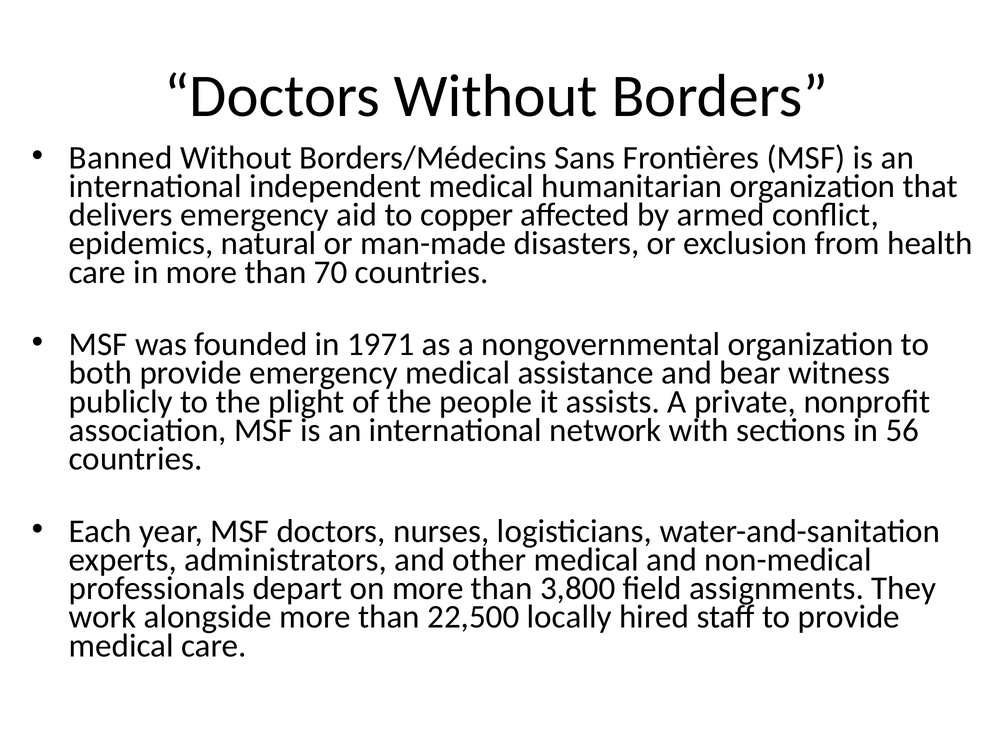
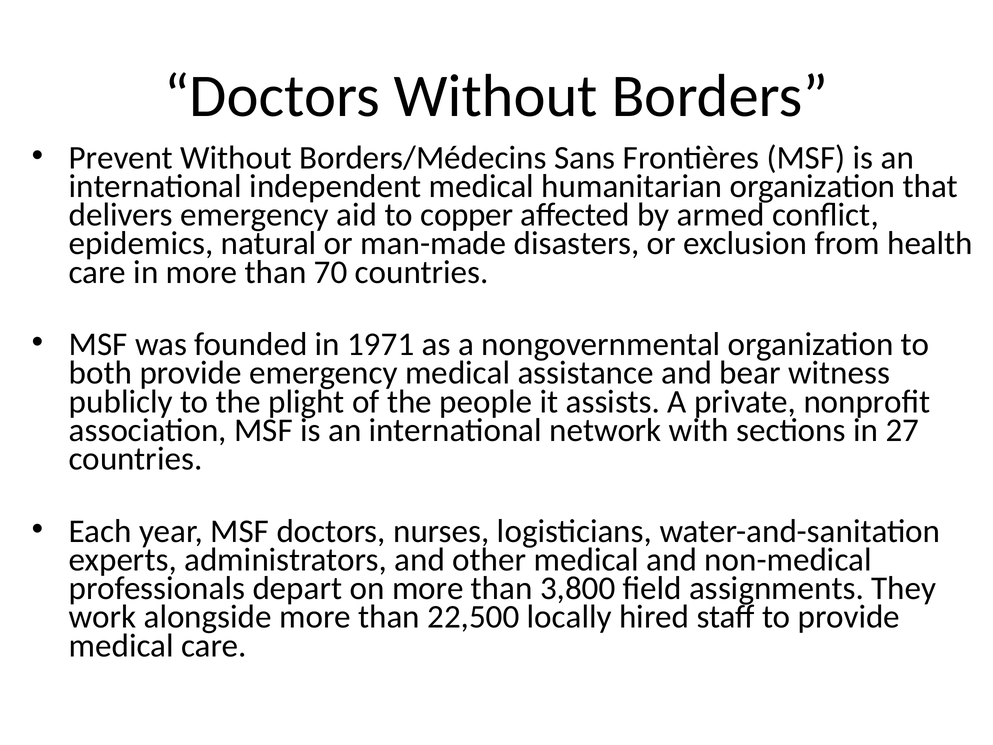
Banned: Banned -> Prevent (121, 158)
56: 56 -> 27 (902, 430)
